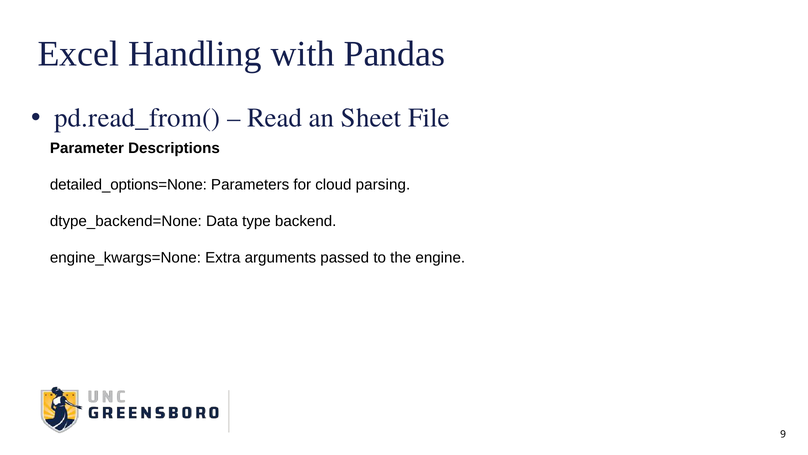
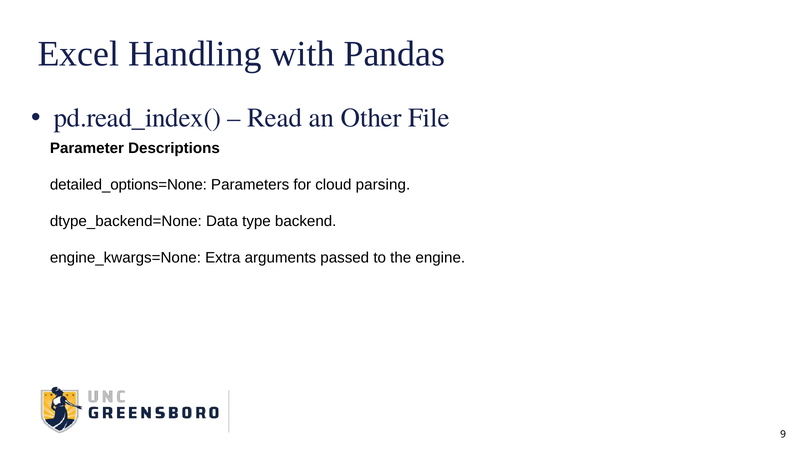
pd.read_from(: pd.read_from( -> pd.read_index( (137, 118)
Sheet: Sheet -> Other (371, 118)
